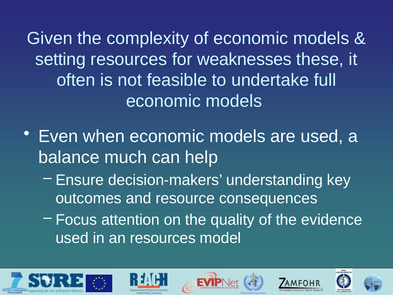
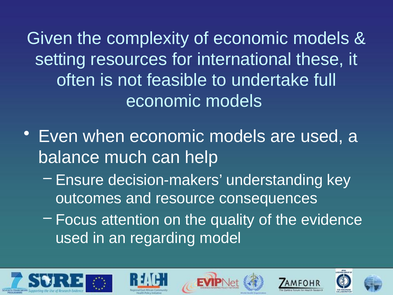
weaknesses: weaknesses -> international (244, 59)
an resources: resources -> regarding (163, 238)
